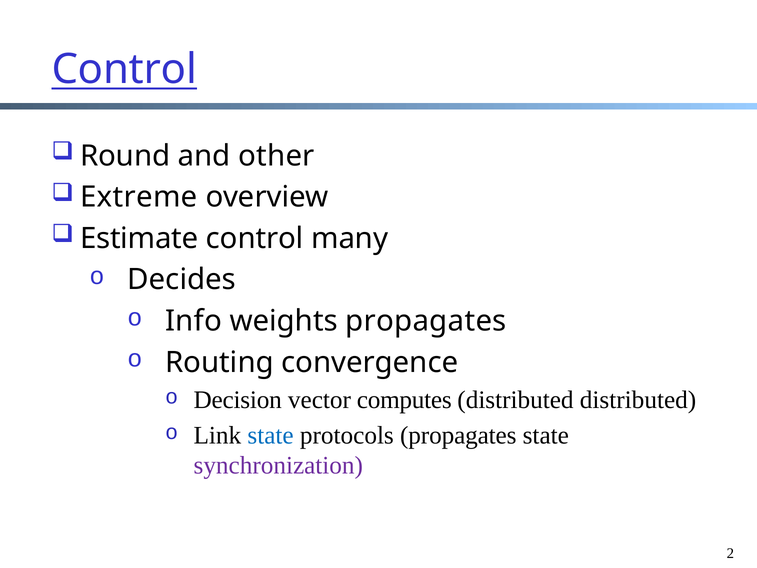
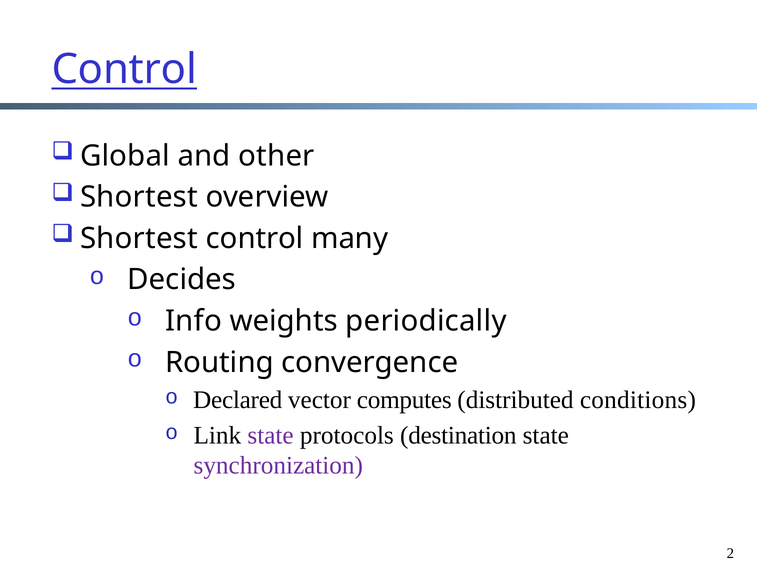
Round: Round -> Global (125, 156)
Extreme: Extreme -> Shortest (139, 197)
Estimate: Estimate -> Shortest (139, 238)
weights propagates: propagates -> periodically (426, 321)
Decision: Decision -> Declared (238, 400)
distributed distributed: distributed -> conditions (638, 400)
state colour: blue -> purple (271, 435)
protocols propagates: propagates -> destination (458, 435)
